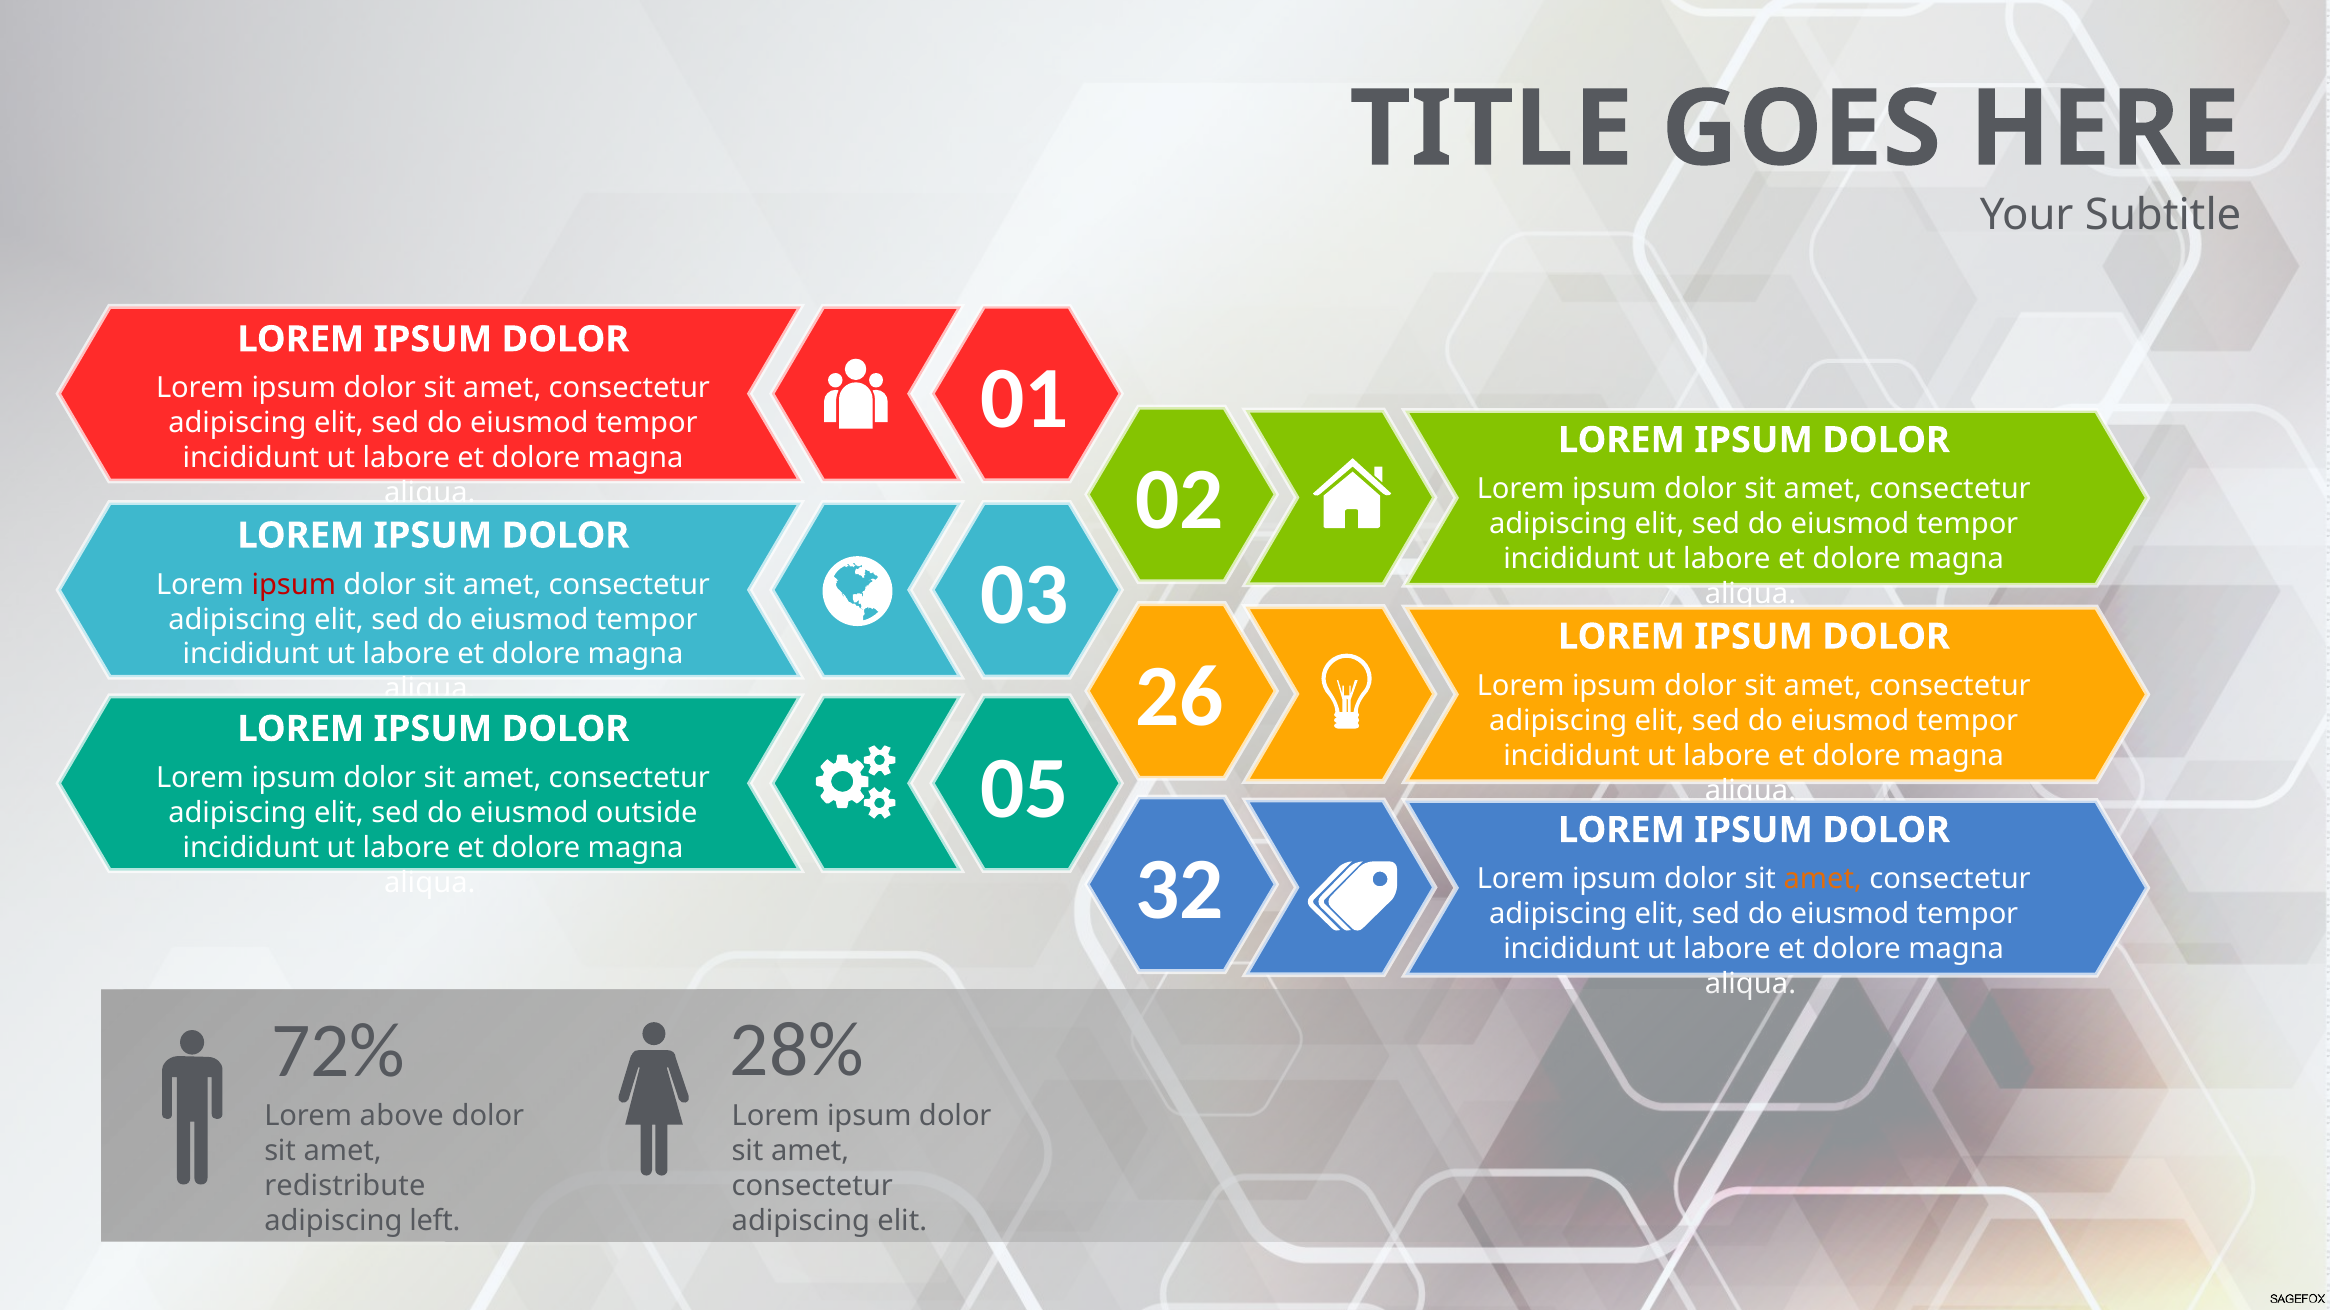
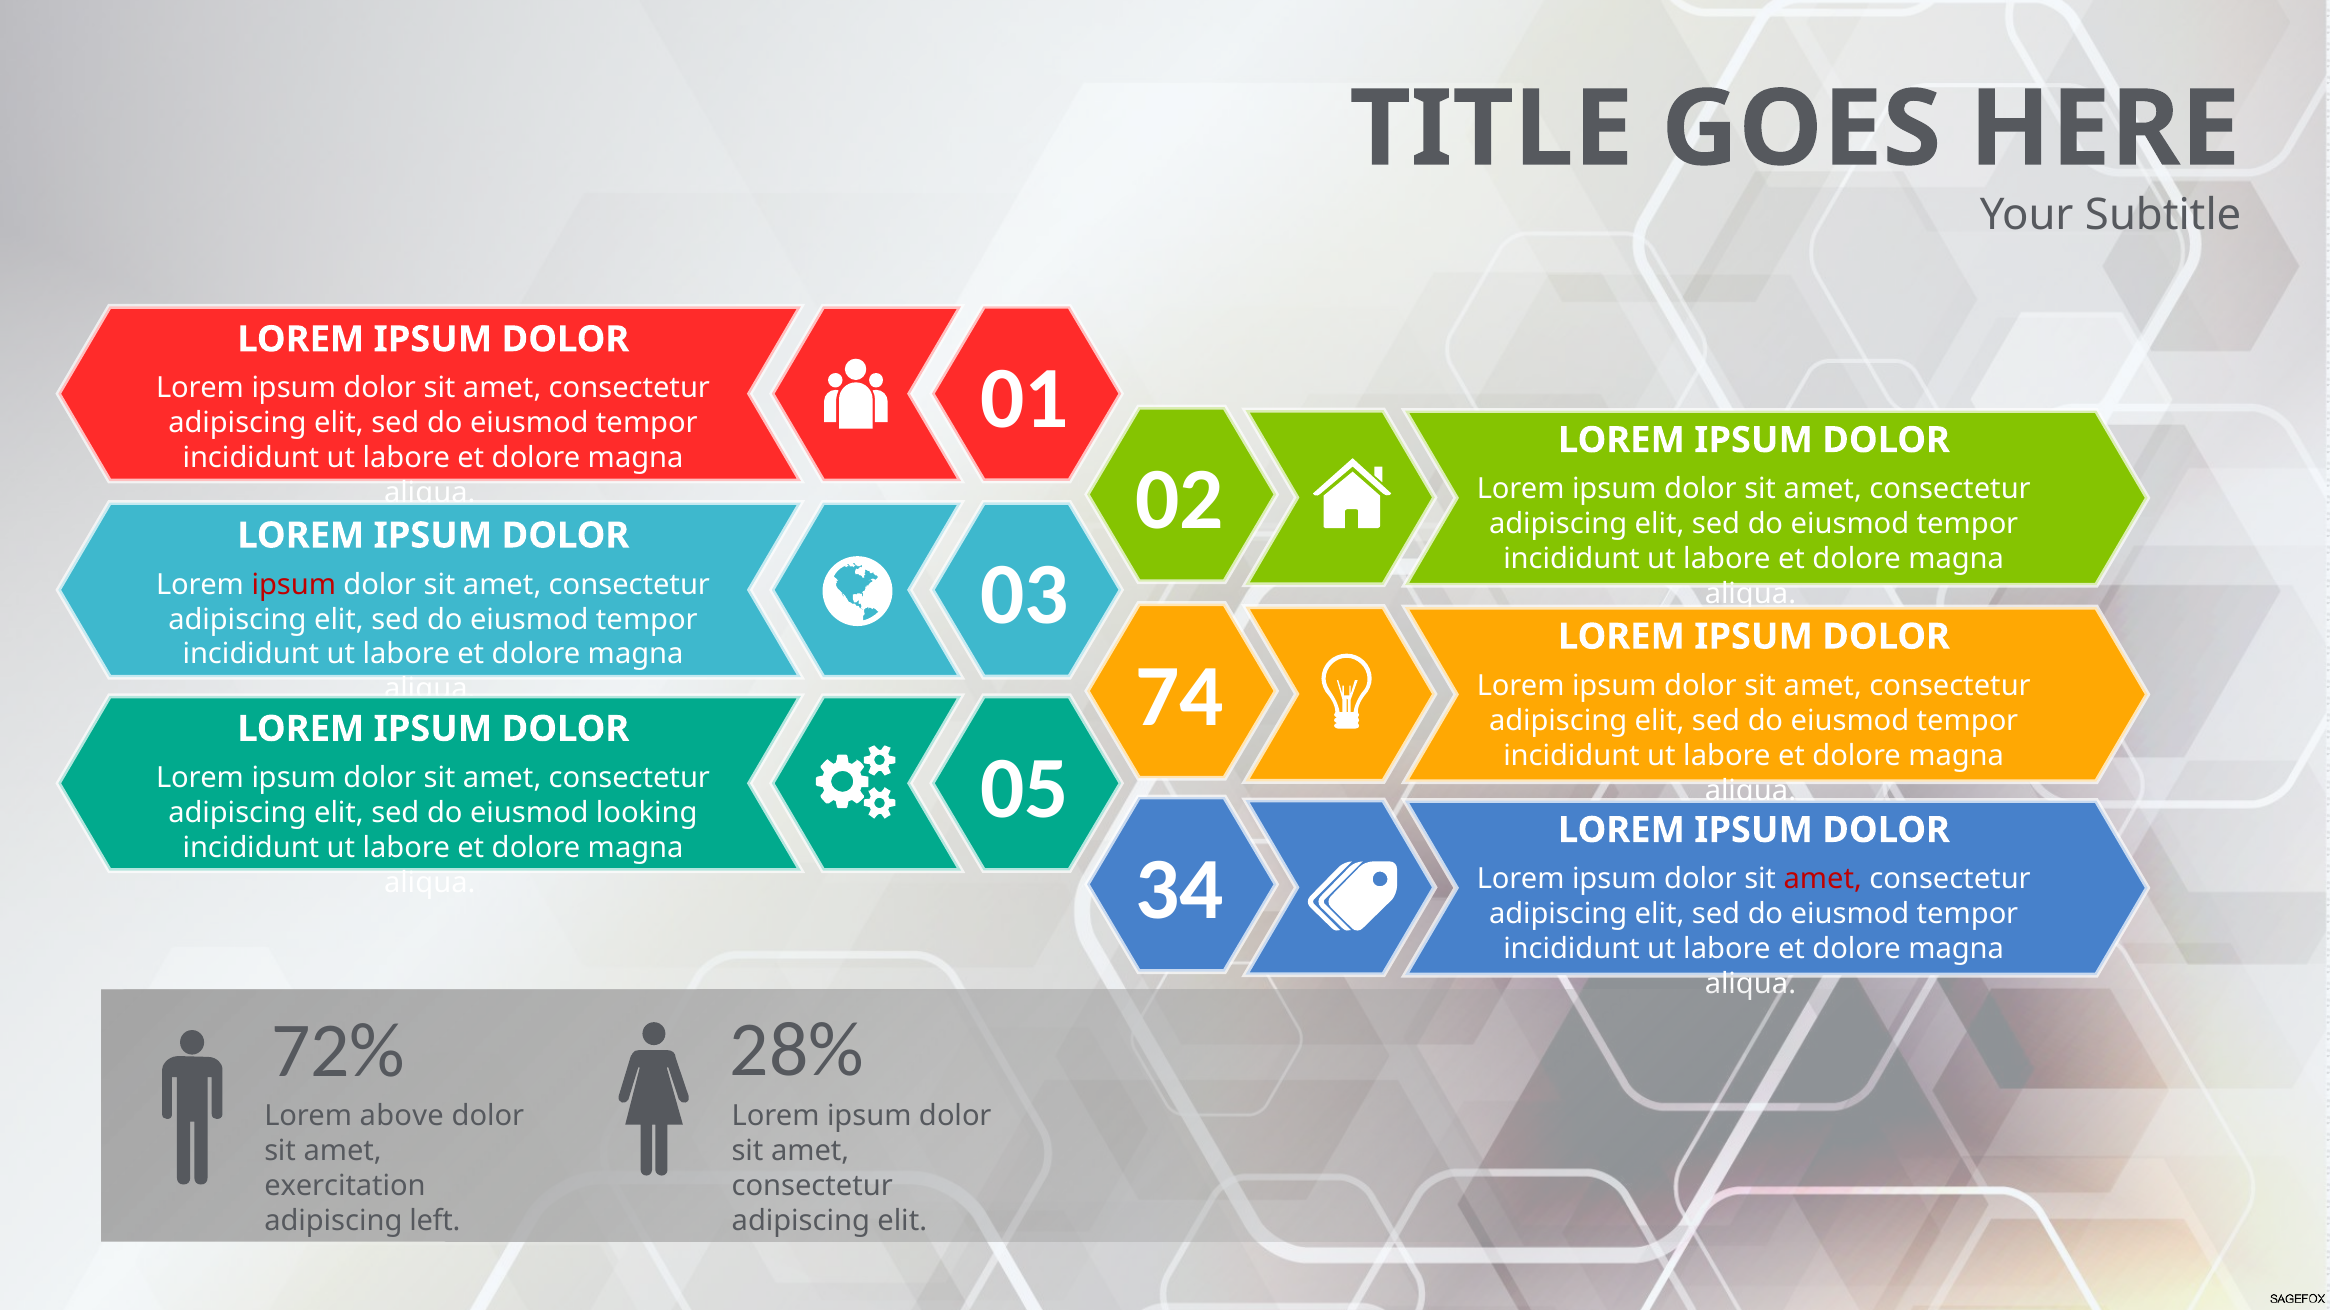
26: 26 -> 74 (1180, 697)
outside: outside -> looking (647, 813)
amet colour: orange -> red (1823, 879)
32: 32 -> 34 (1180, 890)
redistribute: redistribute -> exercitation (345, 1187)
